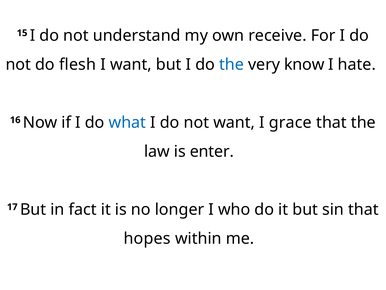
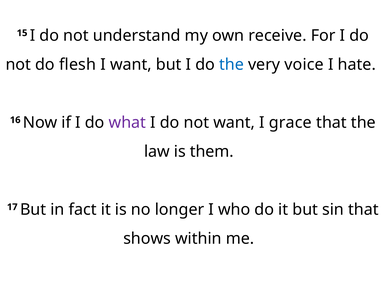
know: know -> voice (304, 64)
what colour: blue -> purple (127, 122)
enter: enter -> them (212, 151)
hopes: hopes -> shows (147, 238)
